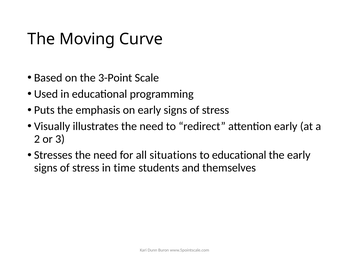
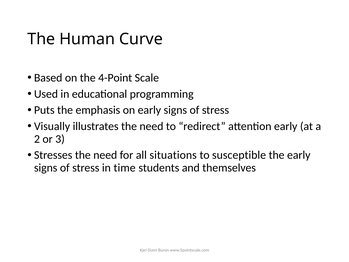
Moving: Moving -> Human (87, 39)
3-Point: 3-Point -> 4-Point (115, 78)
to educational: educational -> susceptible (239, 155)
